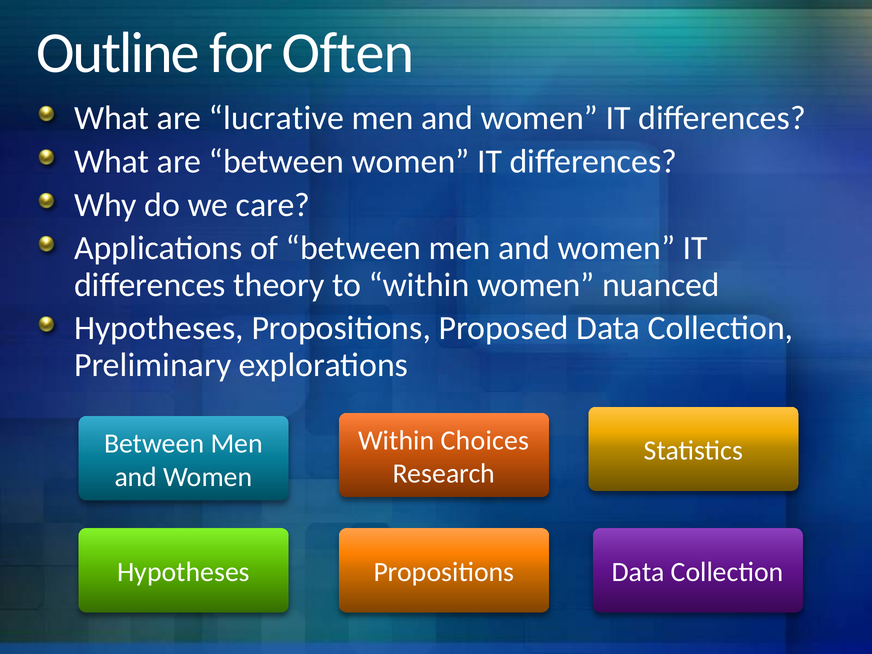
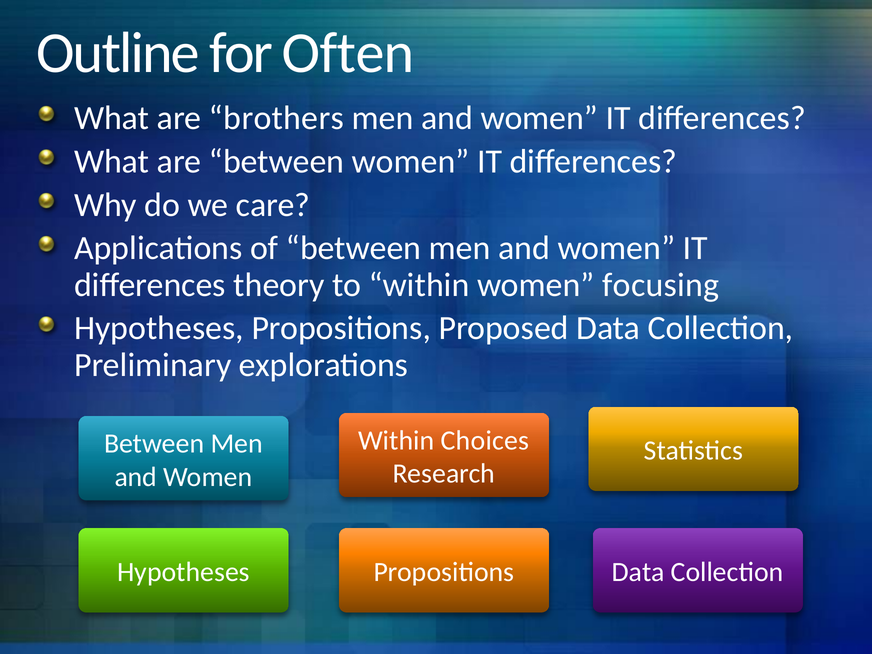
lucrative: lucrative -> brothers (276, 118)
nuanced: nuanced -> focusing (661, 285)
